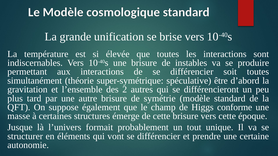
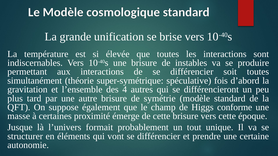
être: être -> fois (221, 81)
2: 2 -> 4 (125, 90)
structures: structures -> proximité (92, 116)
